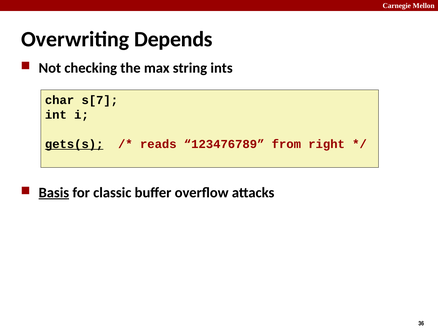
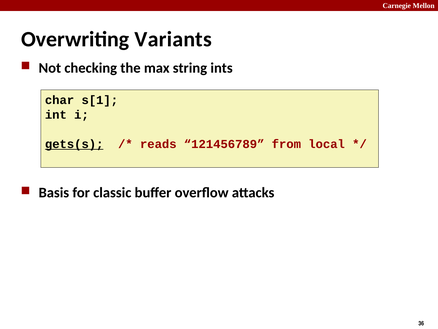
Depends: Depends -> Variants (173, 39)
s[7: s[7 -> s[1 (100, 100)
123476789: 123476789 -> 121456789 (224, 144)
right: right -> local (327, 144)
Basis underline: present -> none (54, 192)
